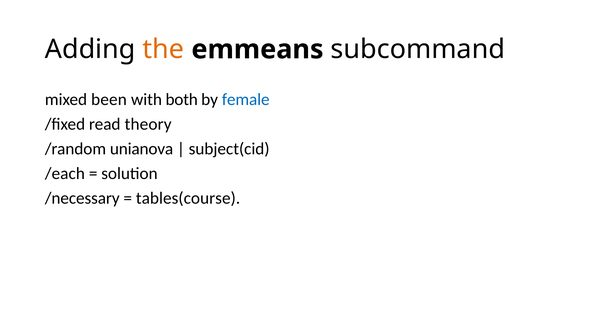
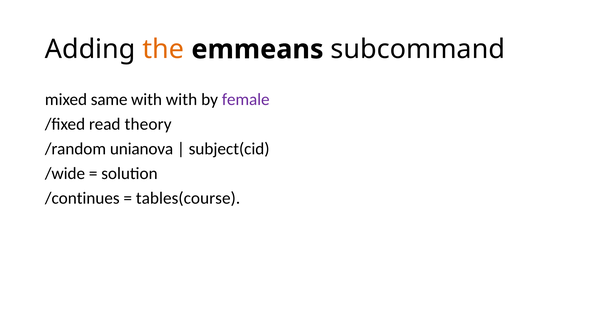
been: been -> same (109, 100)
with both: both -> with (182, 100)
female colour: blue -> purple (246, 100)
/each: /each -> /wide (65, 174)
/necessary: /necessary -> /continues (82, 198)
